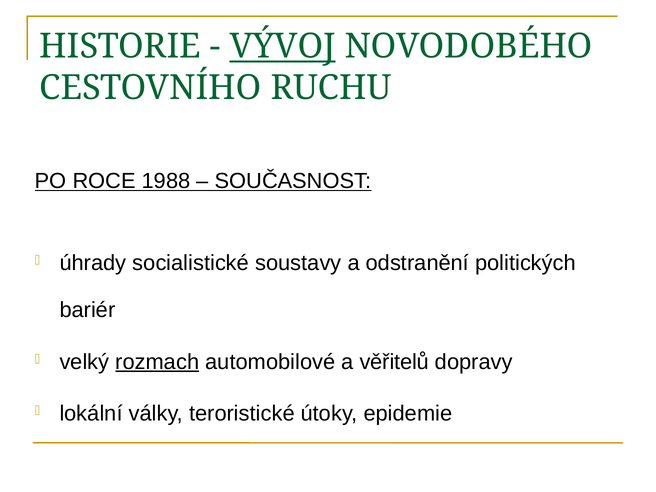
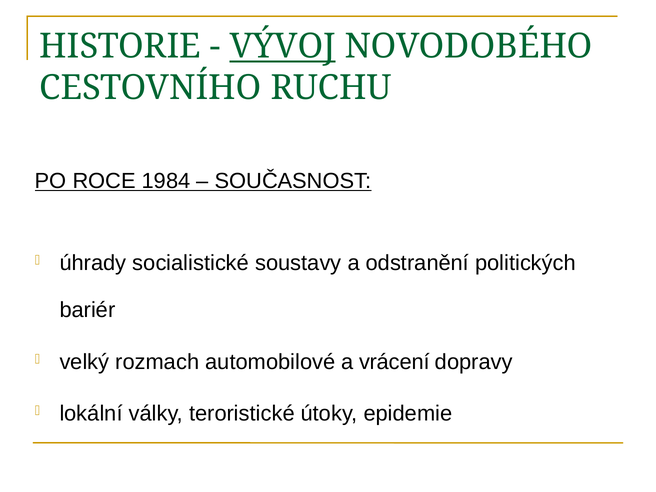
1988: 1988 -> 1984 (166, 181)
rozmach underline: present -> none (157, 362)
věřitelů: věřitelů -> vrácení (394, 362)
